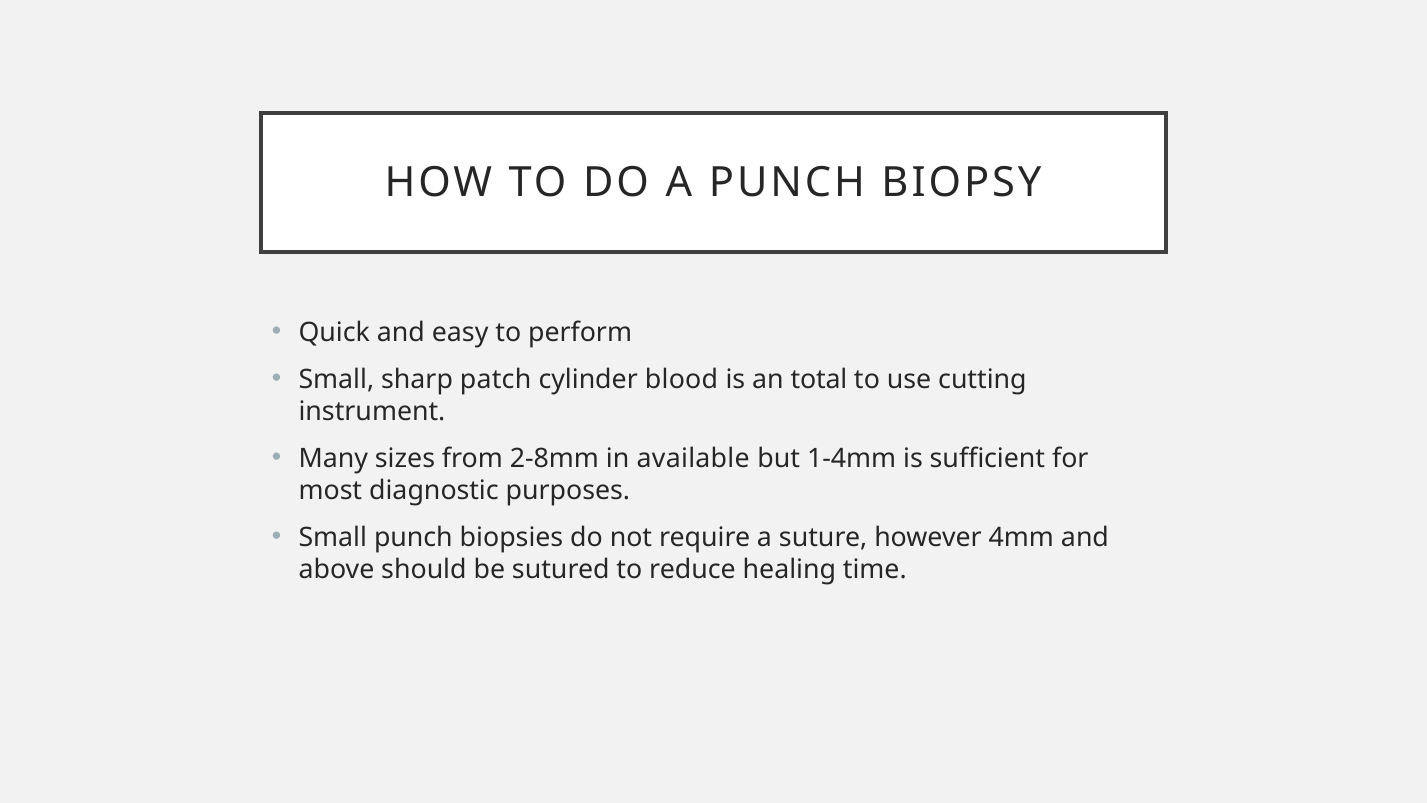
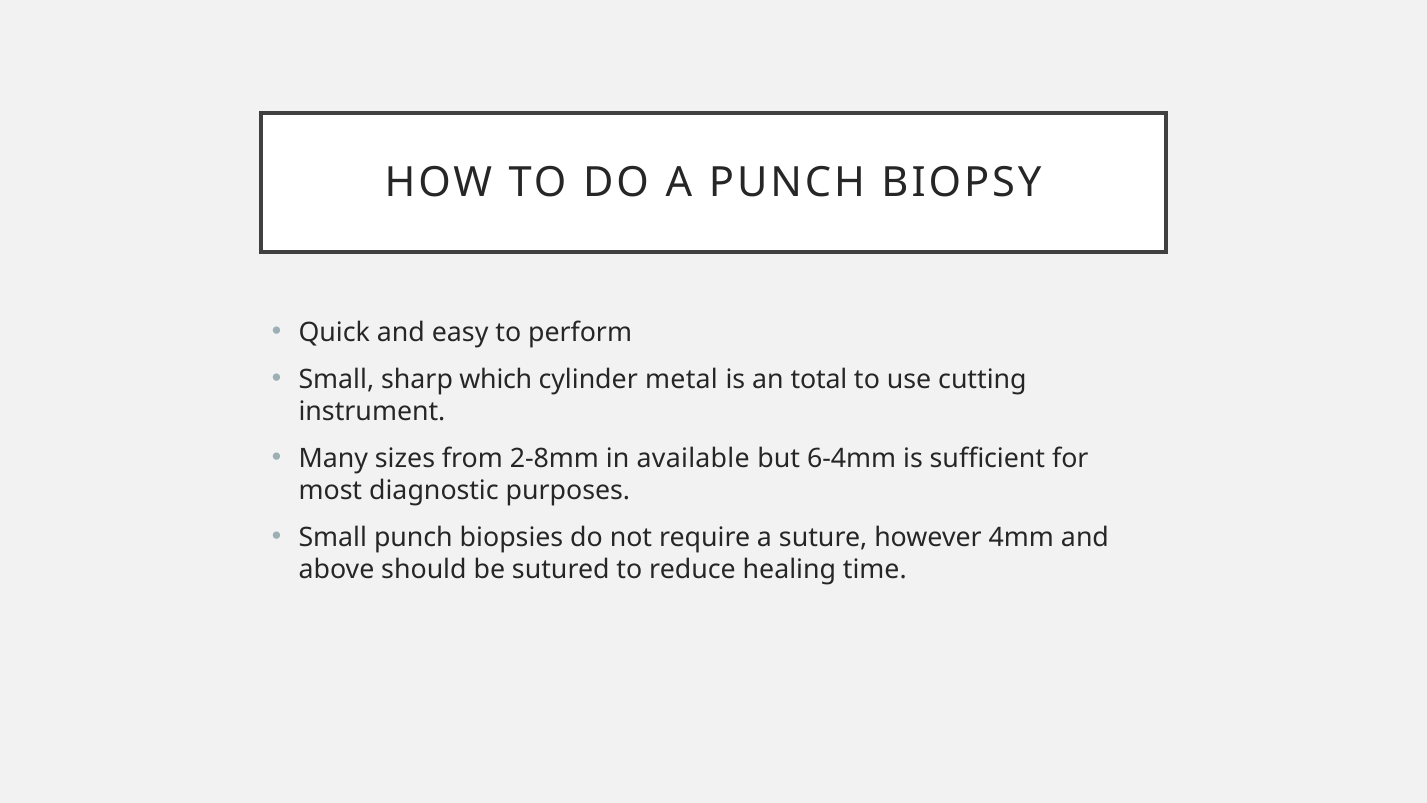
patch: patch -> which (496, 379)
blood: blood -> metal (682, 379)
1-4mm: 1-4mm -> 6-4mm (852, 458)
